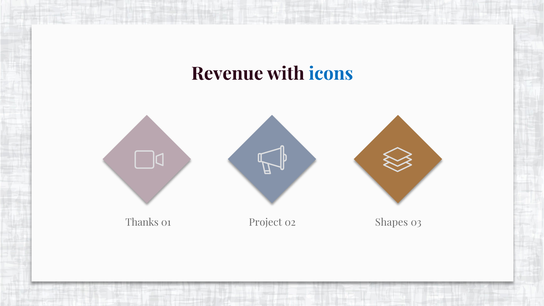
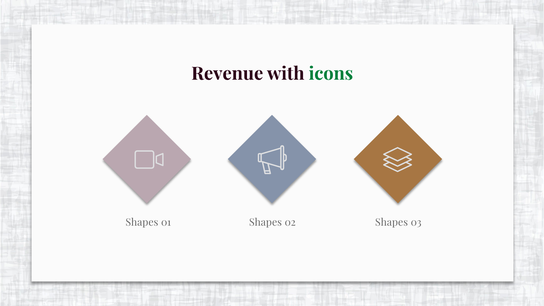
icons colour: blue -> green (331, 74)
Thanks: Thanks -> Shapes (142, 222)
01 Project: Project -> Shapes (265, 222)
